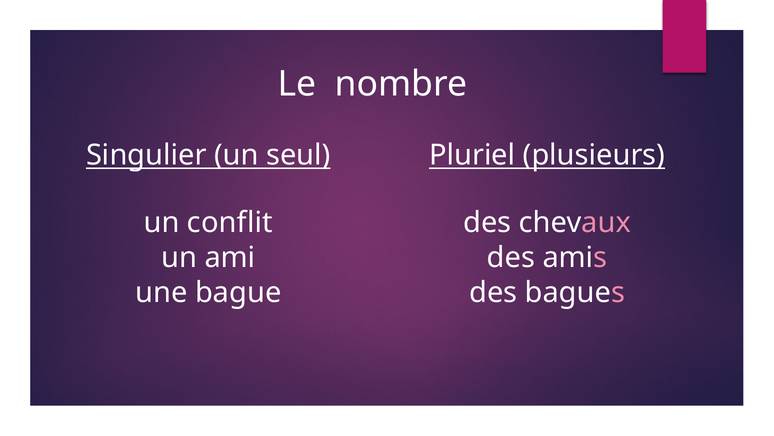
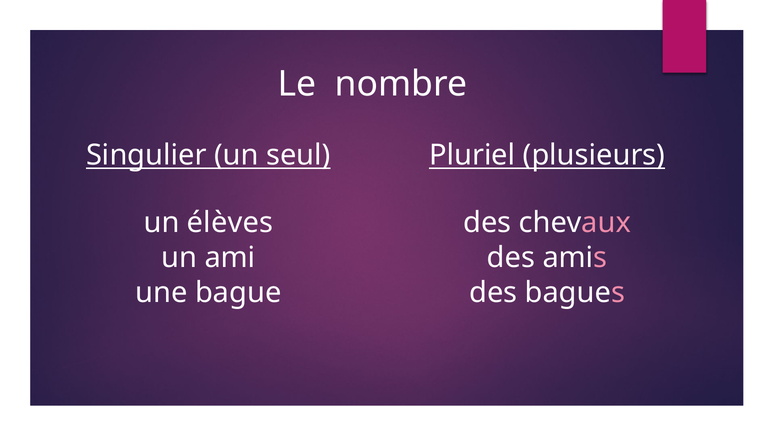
conflit: conflit -> élèves (230, 223)
